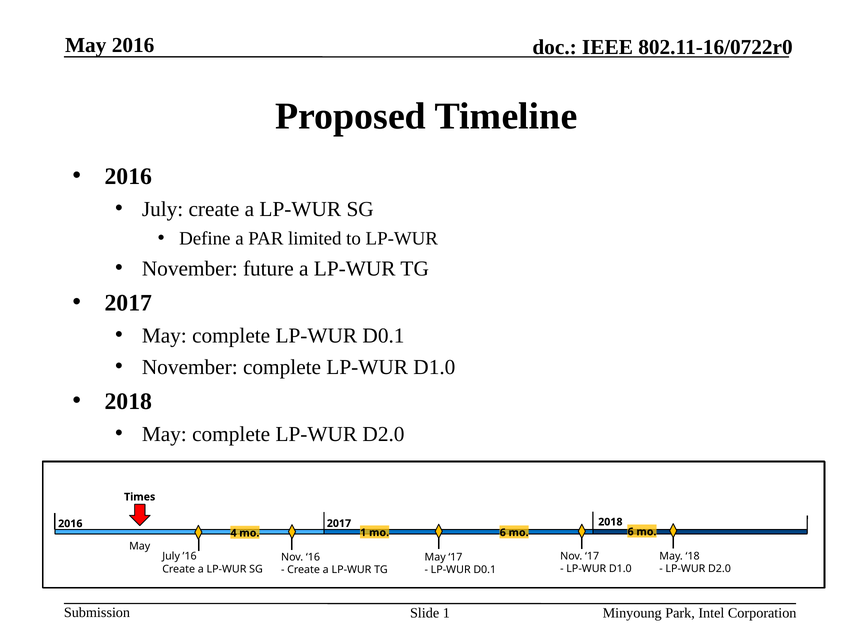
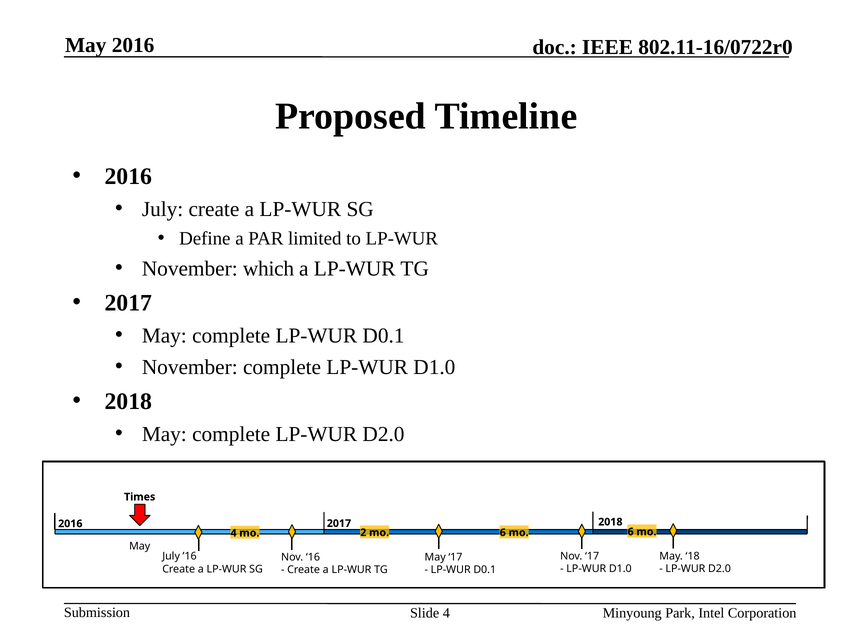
future: future -> which (268, 269)
mo 1: 1 -> 2 (363, 533)
Slide 1: 1 -> 4 (446, 614)
